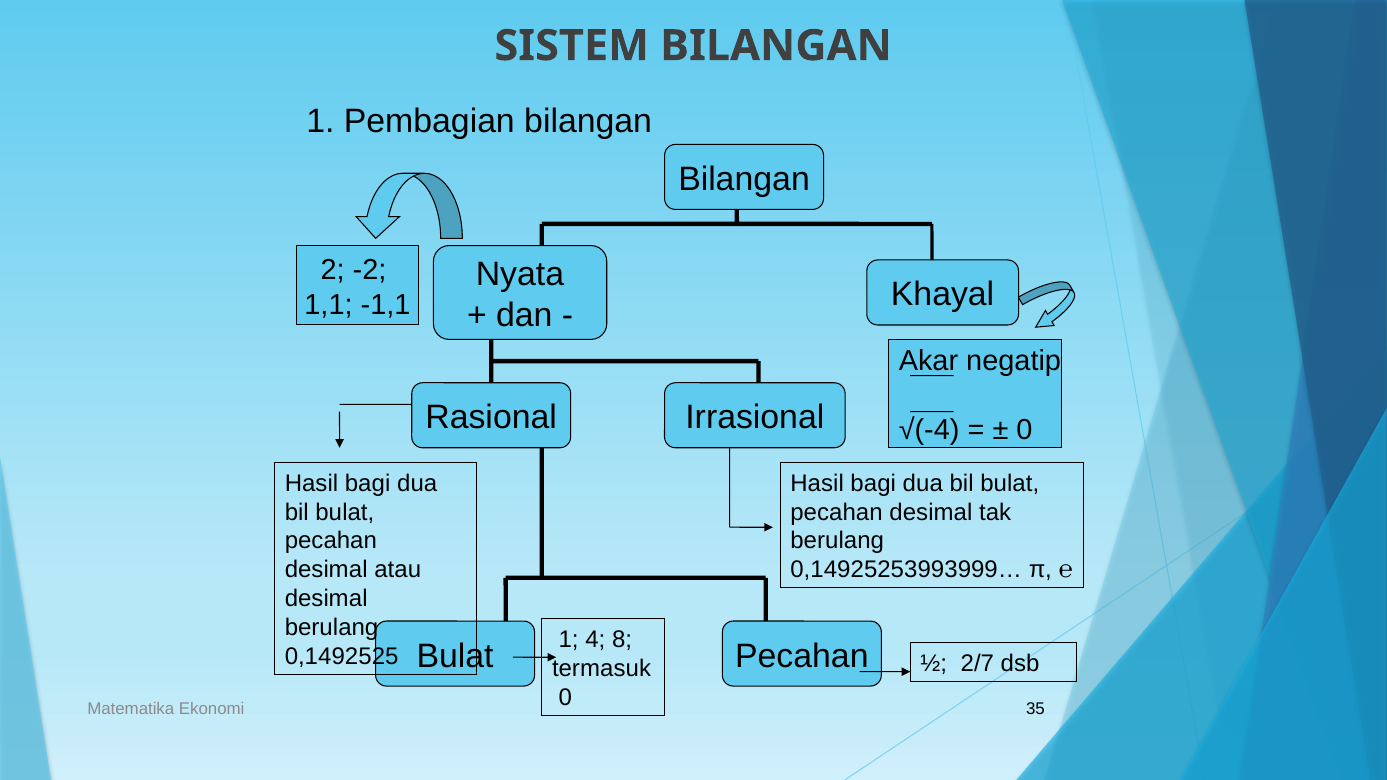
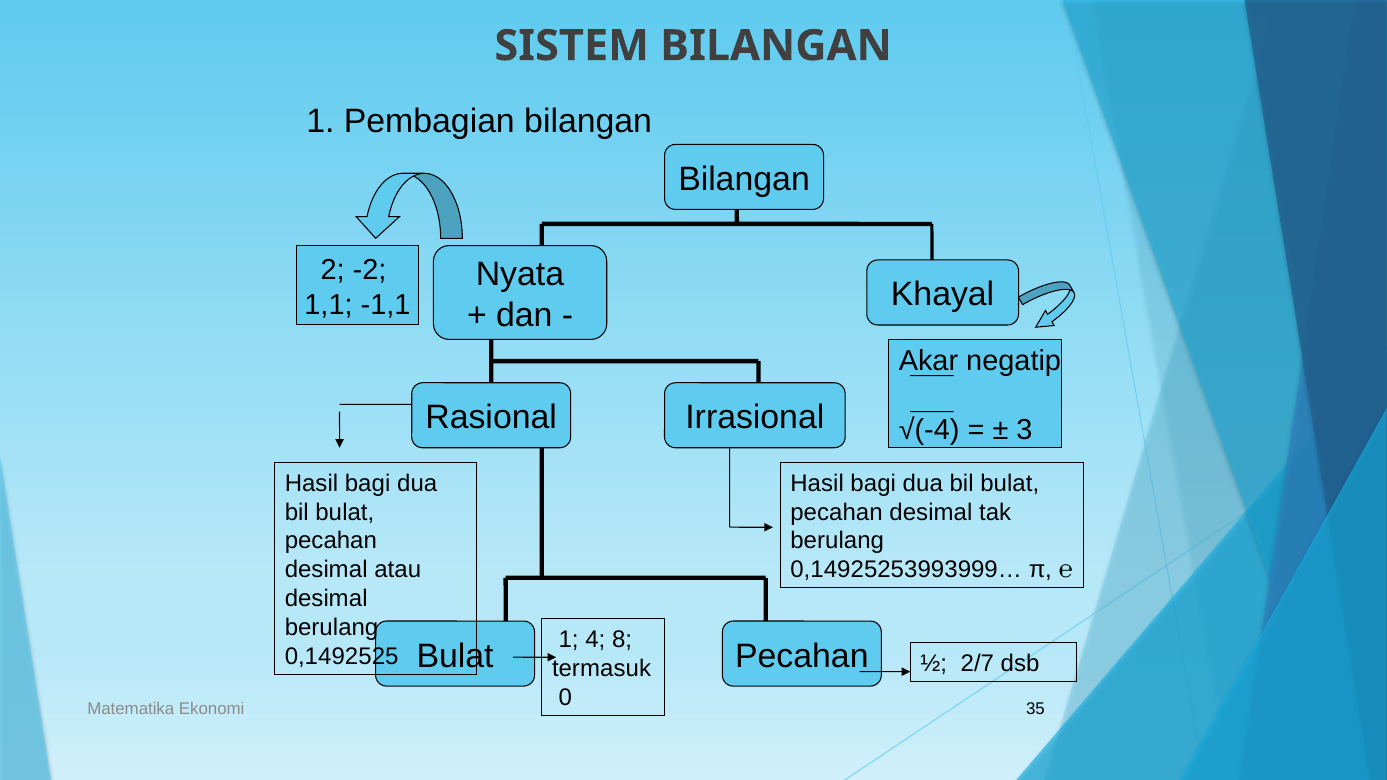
0: 0 -> 3 (1024, 430)
